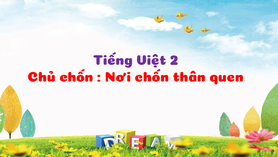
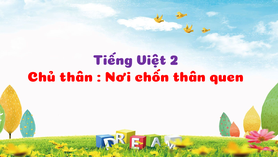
Chủ chốn: chốn -> thân (76, 77)
